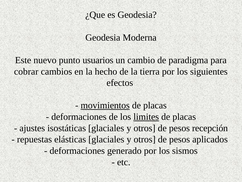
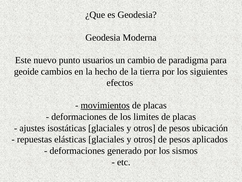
cobrar: cobrar -> geoide (26, 71)
limites underline: present -> none (146, 116)
recepción: recepción -> ubicación (210, 128)
